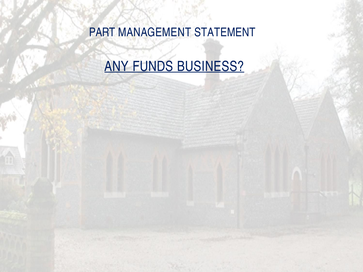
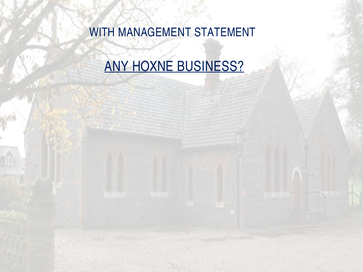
PART: PART -> WITH (102, 32)
FUNDS: FUNDS -> HOXNE (153, 66)
